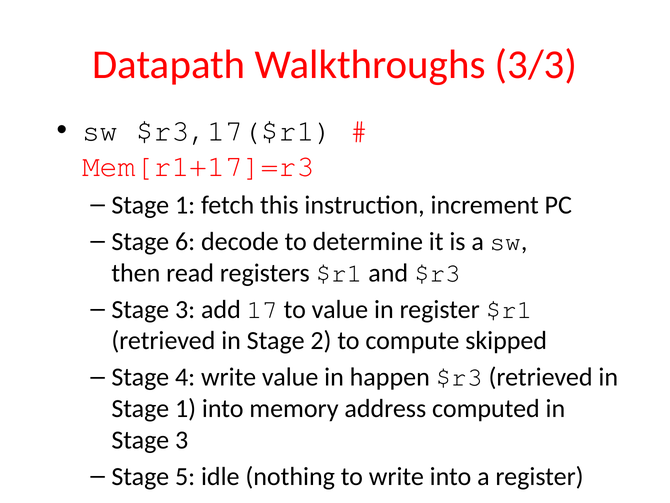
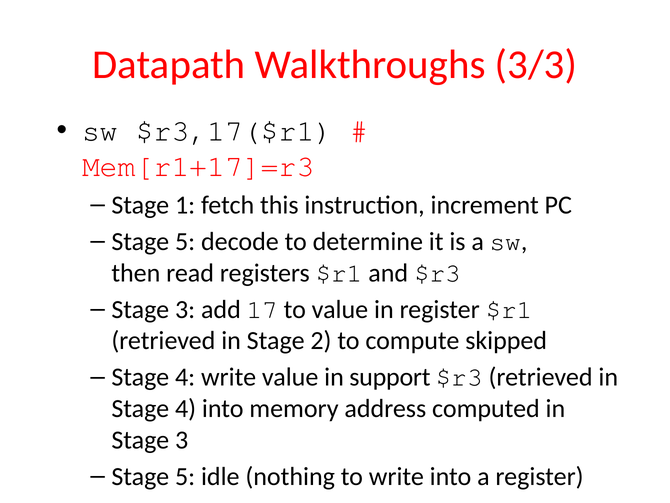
6: 6 -> 5 (185, 241)
happen: happen -> support (390, 377)
1: 1 -> 4 (186, 408)
